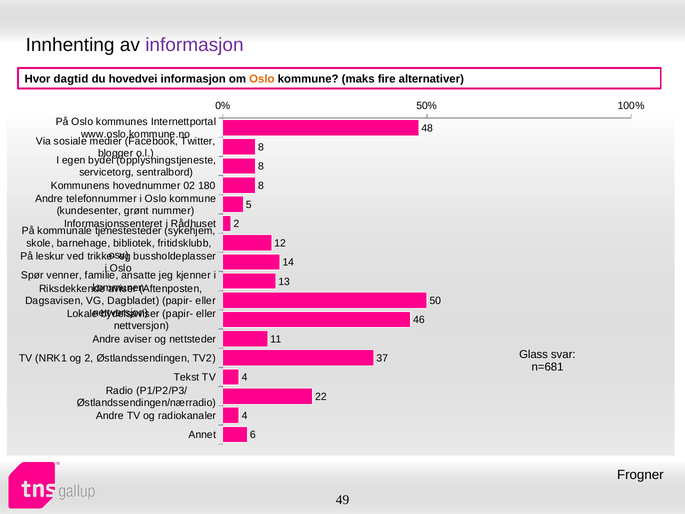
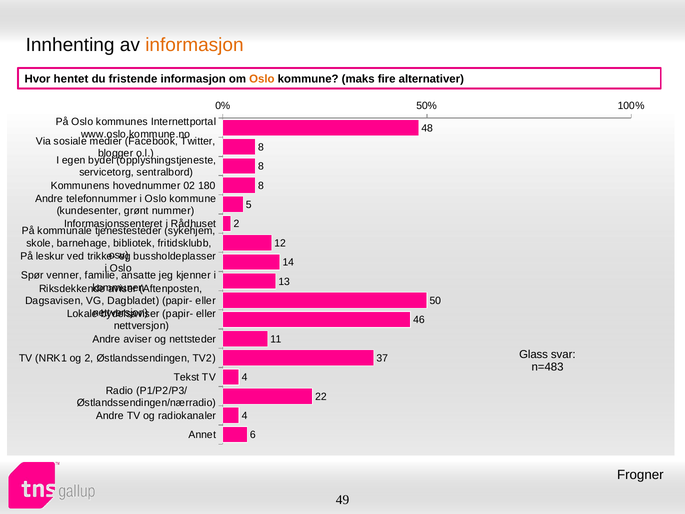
informasjon colour: purple -> orange (194, 45)
dagtid: dagtid -> hentet (71, 79)
hovedvei: hovedvei -> fristende (133, 79)
n=681: n=681 -> n=483 (548, 367)
